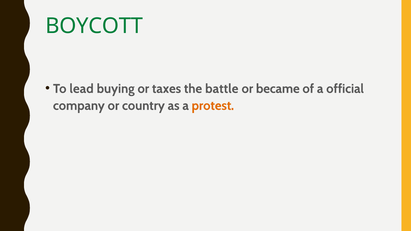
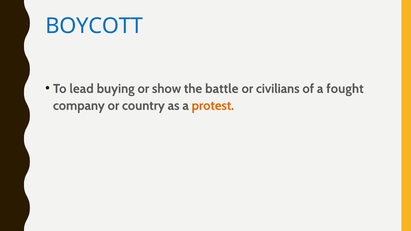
BOYCOTT colour: green -> blue (94, 26)
taxes: taxes -> show (167, 89)
became: became -> civilians (278, 89)
official: official -> fought (345, 89)
